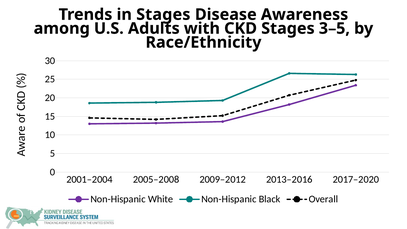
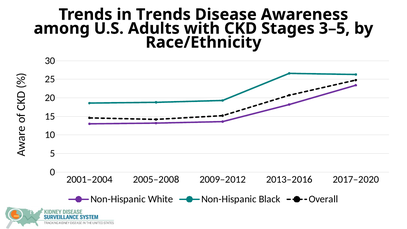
in Stages: Stages -> Trends (163, 15)
